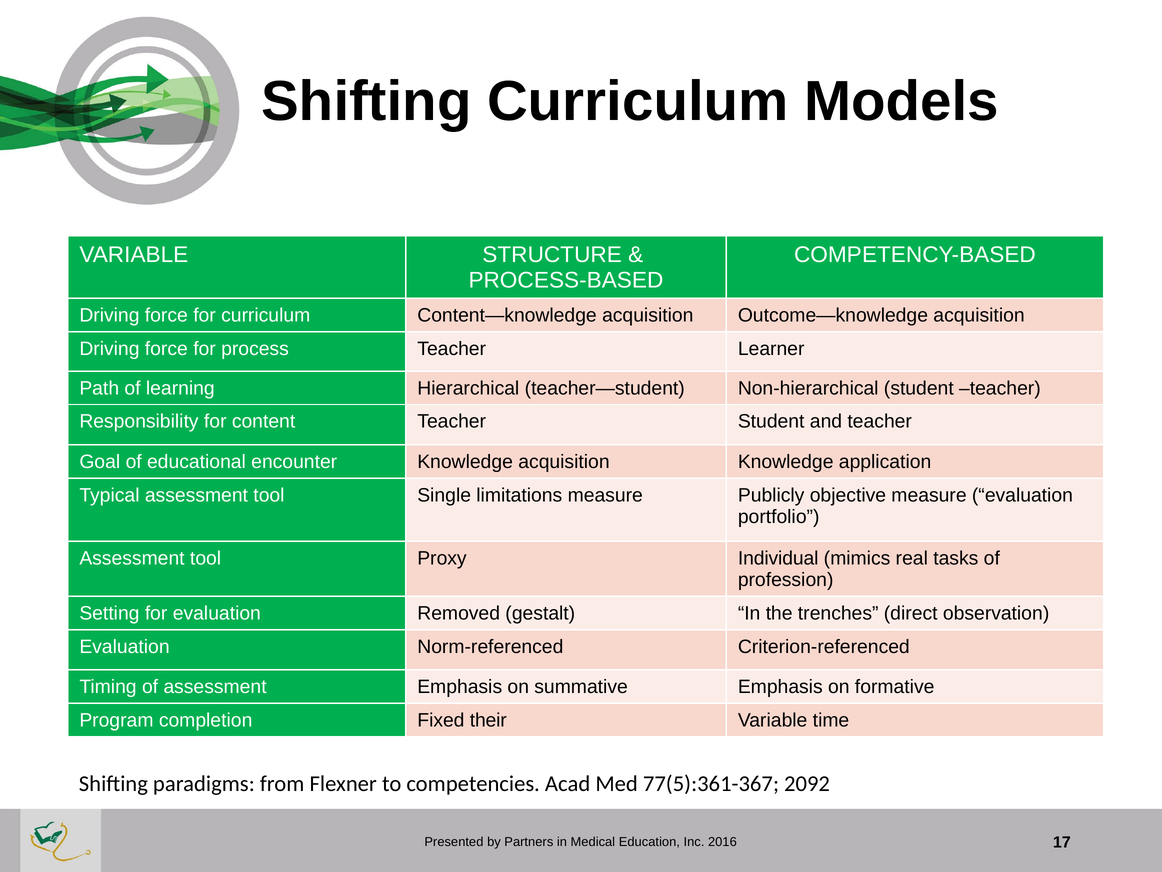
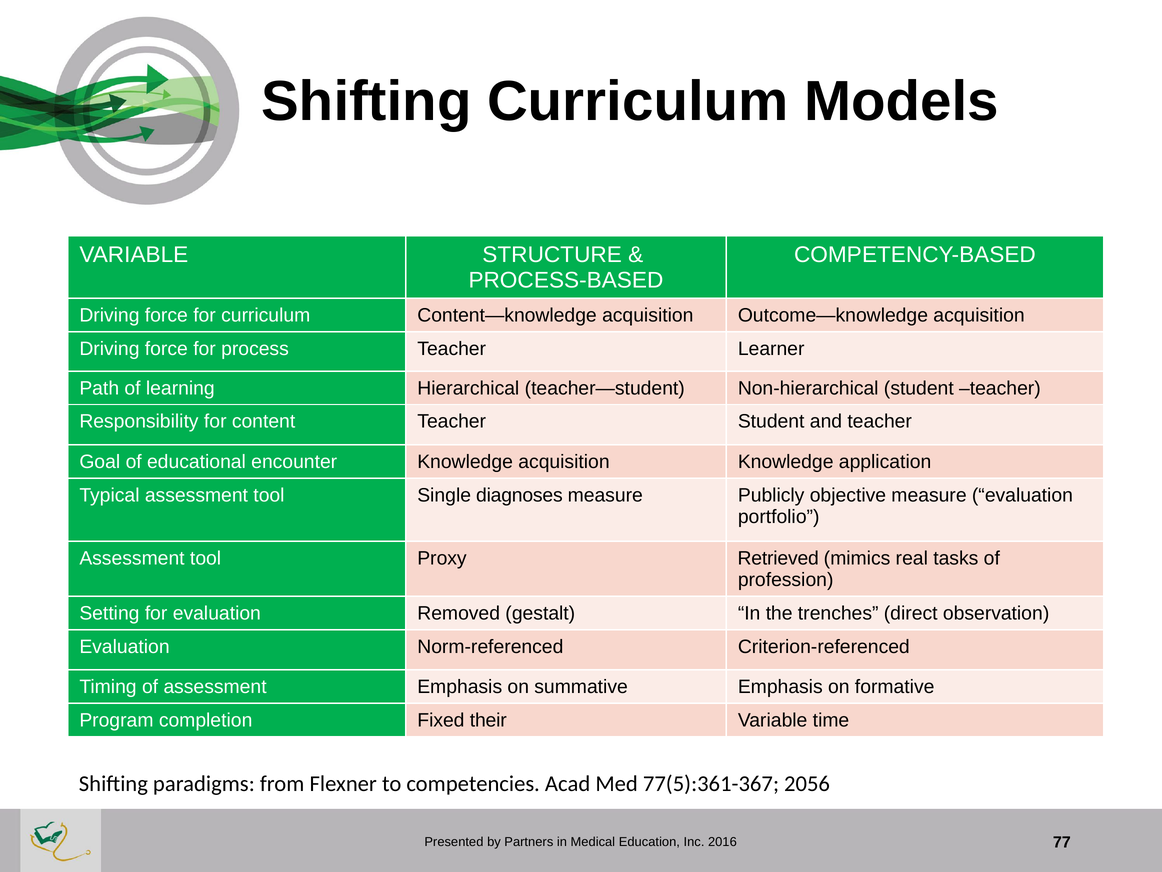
limitations: limitations -> diagnoses (519, 495)
Individual: Individual -> Retrieved (778, 558)
2092: 2092 -> 2056 (807, 783)
17: 17 -> 77 (1062, 842)
